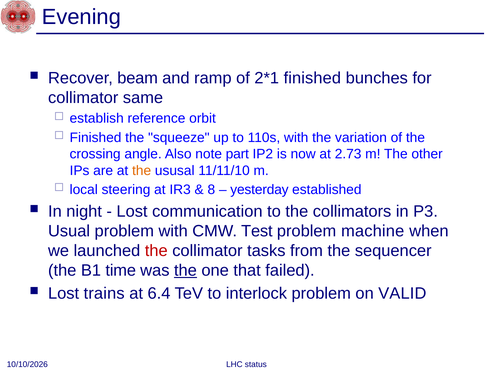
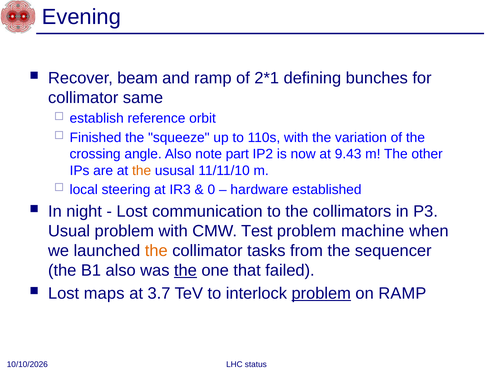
finished: finished -> defining (312, 78)
2.73: 2.73 -> 9.43 (348, 154)
8: 8 -> 0 (211, 190)
yesterday: yesterday -> hardware (259, 190)
the colour: red -> orange (156, 251)
B1 time: time -> also (121, 270)
trains: trains -> maps (104, 293)
6.4: 6.4 -> 3.7 (159, 293)
problem underline: none -> present (321, 293)
on VALID: VALID -> RAMP (402, 293)
